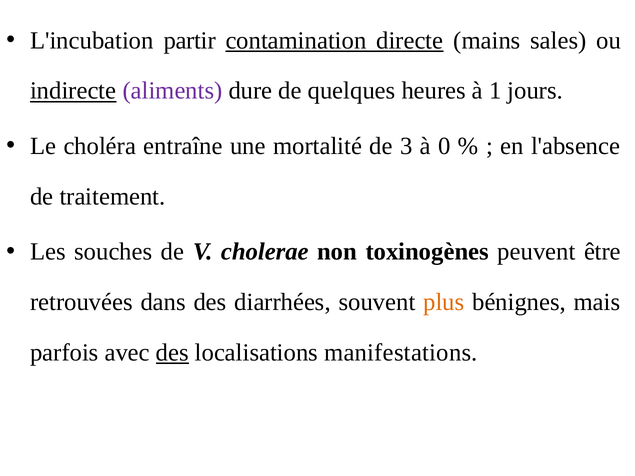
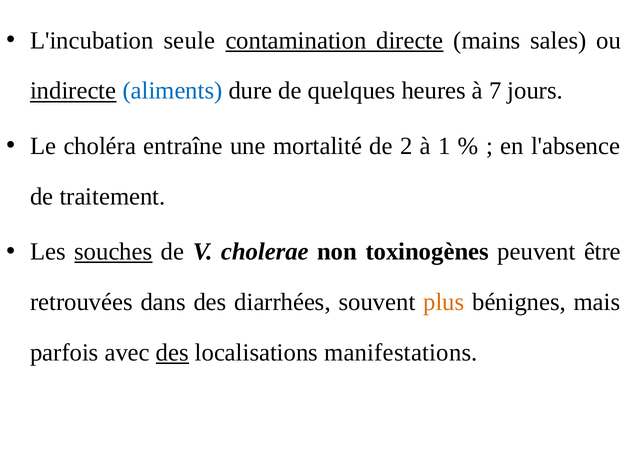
partir: partir -> seule (189, 40)
aliments colour: purple -> blue (172, 91)
1: 1 -> 7 (495, 91)
3: 3 -> 2 (406, 146)
0: 0 -> 1 (444, 146)
souches underline: none -> present (113, 252)
